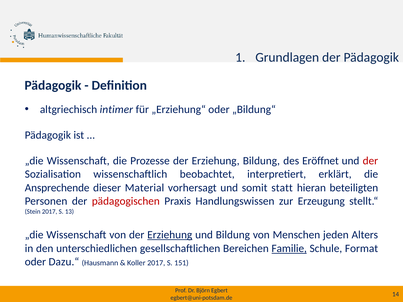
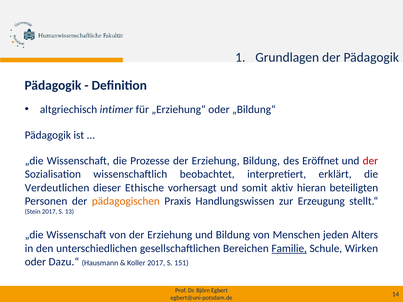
Ansprechende: Ansprechende -> Verdeutlichen (57, 188)
Material: Material -> Ethische (144, 188)
statt: statt -> aktiv (282, 188)
pädagogischen colour: red -> orange (126, 201)
Erziehung underline: present -> none (170, 235)
Format: Format -> Wirken (362, 249)
